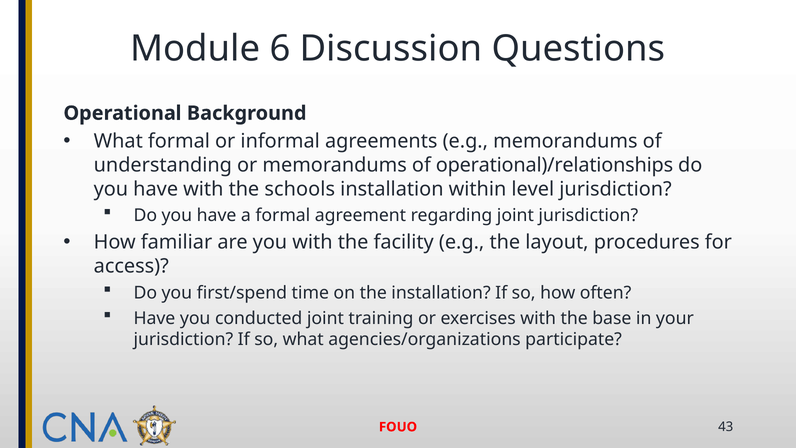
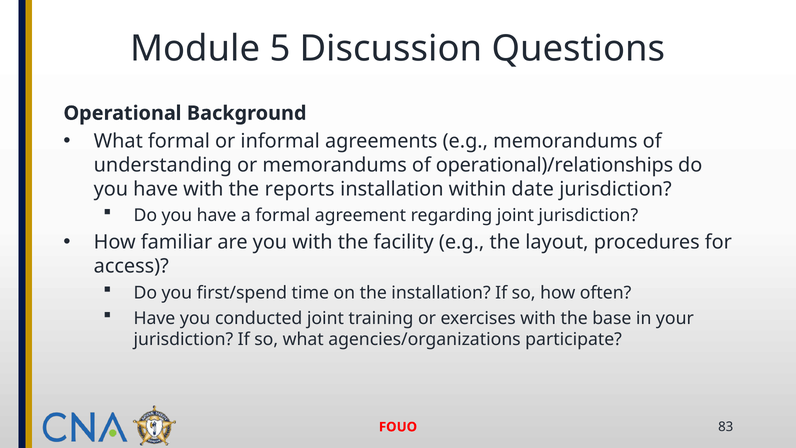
6: 6 -> 5 (280, 49)
schools: schools -> reports (300, 189)
level: level -> date (533, 189)
43: 43 -> 83 (726, 427)
